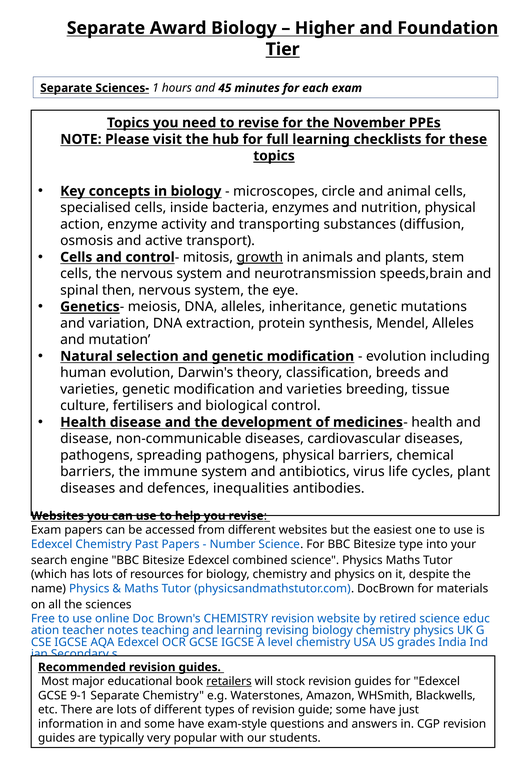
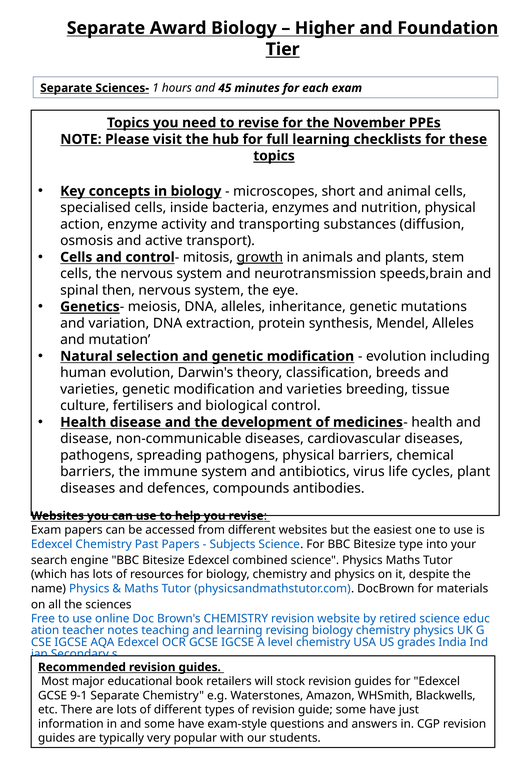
circle: circle -> short (338, 191)
inequalities: inequalities -> compounds (251, 489)
Number: Number -> Subjects (233, 545)
retailers underline: present -> none (229, 682)
